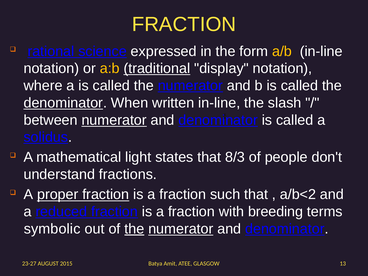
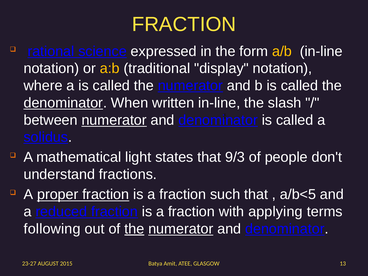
traditional underline: present -> none (157, 68)
8/3: 8/3 -> 9/3 (235, 157)
a/b<2: a/b<2 -> a/b<5 (298, 195)
breeding: breeding -> applying (275, 212)
symbolic: symbolic -> following (52, 229)
